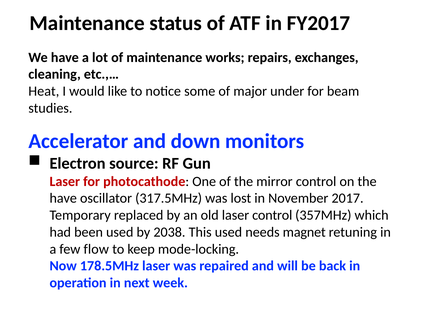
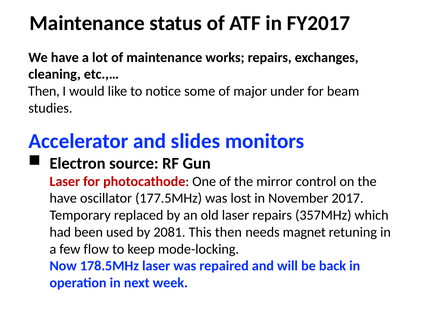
Heat: Heat -> Then (44, 91)
down: down -> slides (196, 141)
317.5MHz: 317.5MHz -> 177.5MHz (169, 198)
laser control: control -> repairs (272, 215)
2038: 2038 -> 2081 (169, 232)
This used: used -> then (228, 232)
